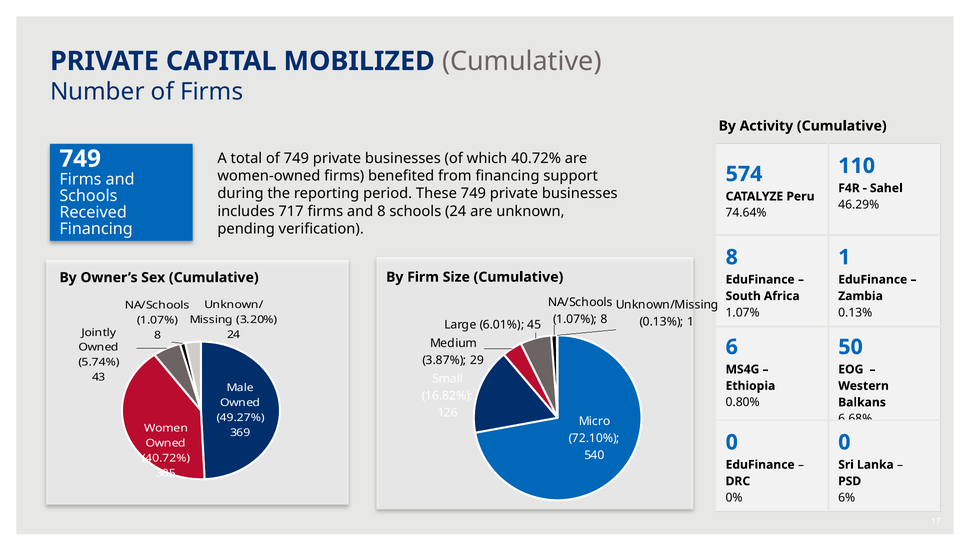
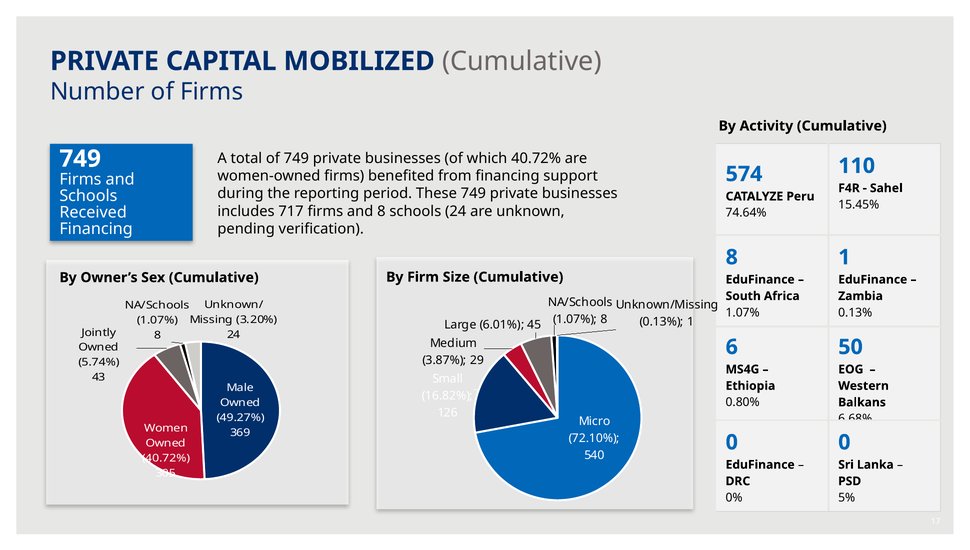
46.29%: 46.29% -> 15.45% (859, 205)
6%: 6% -> 5% (847, 498)
